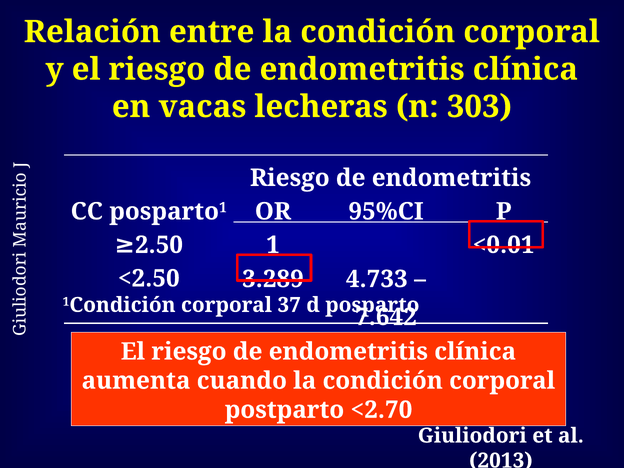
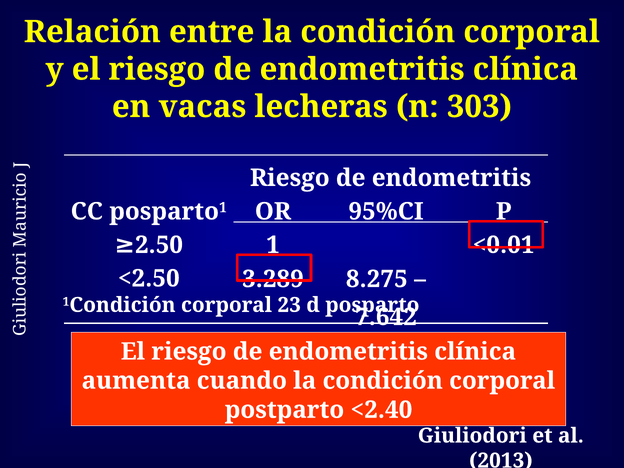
4.733: 4.733 -> 8.275 (377, 279)
37: 37 -> 23 (289, 305)
<2.70: <2.70 -> <2.40 (381, 410)
